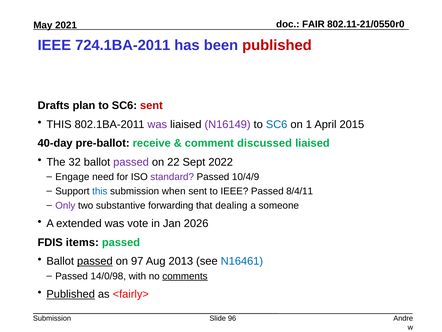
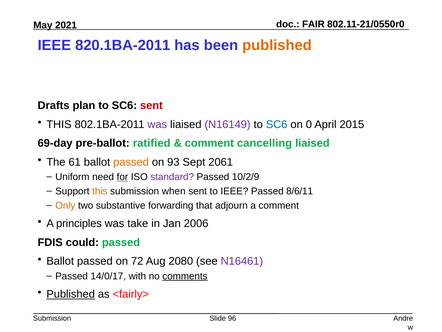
724.1BA-2011: 724.1BA-2011 -> 820.1BA-2011 (123, 45)
published colour: red -> orange (277, 45)
1: 1 -> 0 (309, 124)
40-day: 40-day -> 69-day (55, 143)
receive: receive -> ratified (152, 143)
discussed: discussed -> cancelling (265, 143)
32: 32 -> 61 (75, 162)
passed colour: purple -> orange (131, 162)
22: 22 -> 93 (173, 162)
2022: 2022 -> 2061 (221, 162)
Engage: Engage -> Uniform (72, 177)
for underline: none -> present (122, 177)
10/4/9: 10/4/9 -> 10/2/9 (246, 177)
this colour: blue -> orange (100, 191)
8/4/11: 8/4/11 -> 8/6/11 (300, 191)
Only colour: purple -> orange (65, 205)
dealing: dealing -> adjourn (231, 205)
a someone: someone -> comment (279, 205)
extended: extended -> principles (79, 223)
vote: vote -> take (138, 223)
2026: 2026 -> 2006 (196, 223)
items: items -> could (82, 242)
passed underline: present -> none (95, 261)
97: 97 -> 72 (137, 261)
2013: 2013 -> 2080 (181, 261)
N16461 colour: blue -> purple (242, 261)
14/0/98: 14/0/98 -> 14/0/17 (108, 276)
